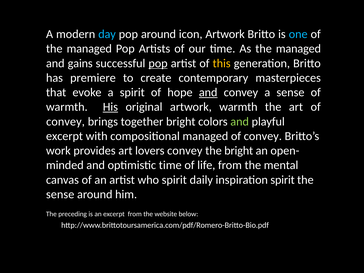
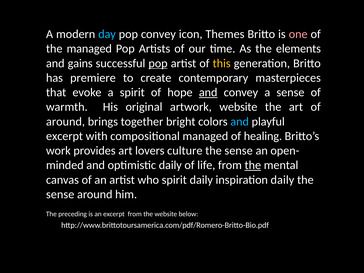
pop around: around -> convey (158, 34)
icon Artwork: Artwork -> Themes (225, 34)
one colour: light blue -> pink (298, 34)
As the managed: managed -> elements (298, 49)
His underline: present -> none (110, 107)
artwork warmth: warmth -> website (238, 107)
convey: convey -> around (65, 122)
and colour: light green -> light blue (240, 122)
convey: convey -> healing (263, 136)
lovers convey: convey -> culture (185, 151)
bright: bright -> sense (239, 151)
optimistic time: time -> daily (170, 165)
the underline: none -> present (253, 165)
inspiration spirit: spirit -> daily (282, 180)
